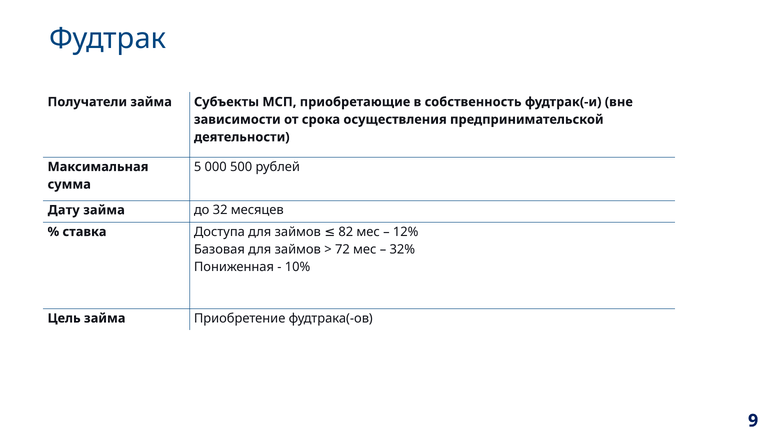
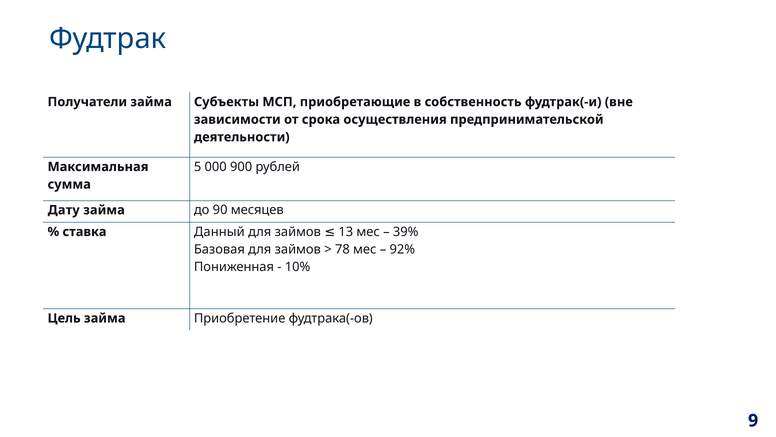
500: 500 -> 900 (241, 167)
32: 32 -> 90 (220, 210)
Доступа: Доступа -> Данный (219, 232)
82: 82 -> 13 (346, 232)
12%: 12% -> 39% (406, 232)
72: 72 -> 78 (342, 249)
32%: 32% -> 92% (402, 249)
